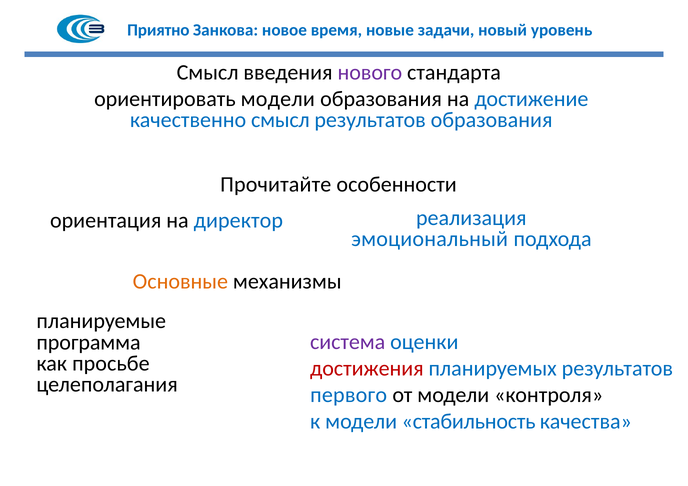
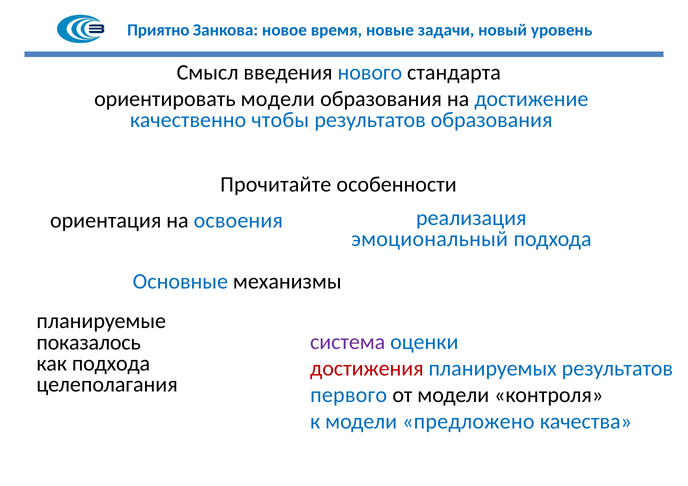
нового colour: purple -> blue (370, 72)
качественно смысл: смысл -> чтобы (280, 120)
директор: директор -> освоения (238, 220)
Основные colour: orange -> blue (180, 282)
программа: программа -> показалось (89, 343)
как просьбе: просьбе -> подхода (111, 364)
стабильность: стабильность -> предложено (468, 422)
